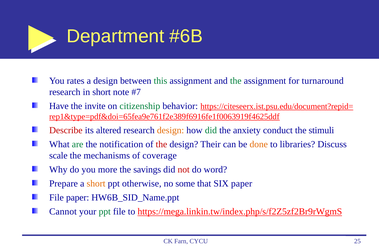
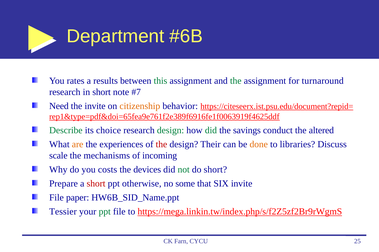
a design: design -> results (106, 81)
Have: Have -> Need (59, 106)
citizenship colour: green -> orange (140, 106)
Describe colour: red -> green (66, 130)
altered: altered -> choice (109, 130)
design colour: orange -> green (171, 130)
anxiety: anxiety -> savings (247, 130)
stimuli: stimuli -> altered (321, 130)
are colour: green -> orange (78, 144)
notification: notification -> experiences (121, 144)
coverage: coverage -> incoming (160, 156)
more: more -> costs (108, 170)
savings: savings -> devices (147, 170)
not colour: red -> green (184, 170)
do word: word -> short (215, 170)
short colour: orange -> red (96, 184)
SIX paper: paper -> invite (242, 184)
Cannot: Cannot -> Tessier (63, 212)
